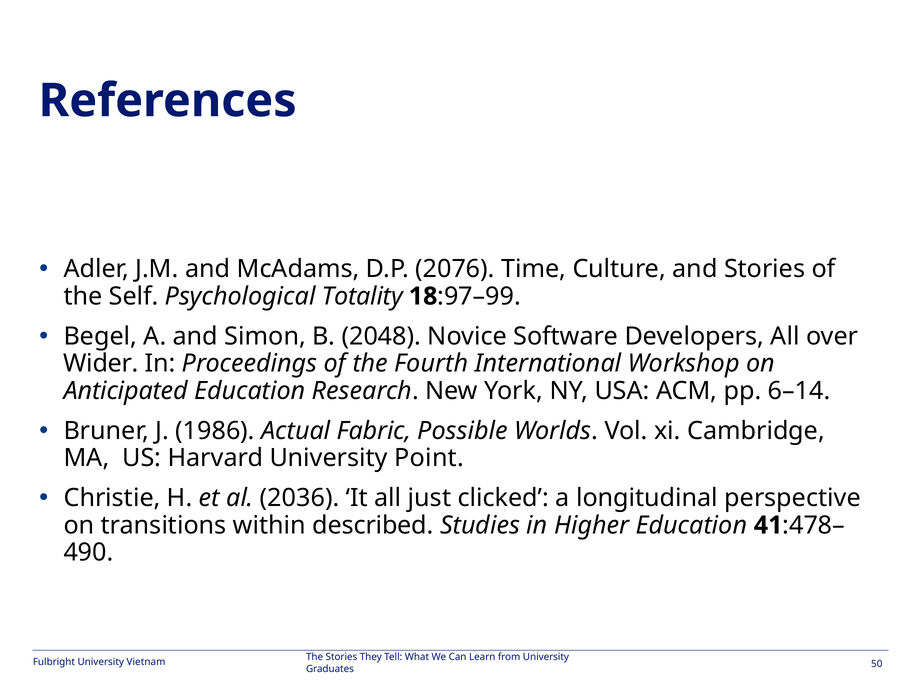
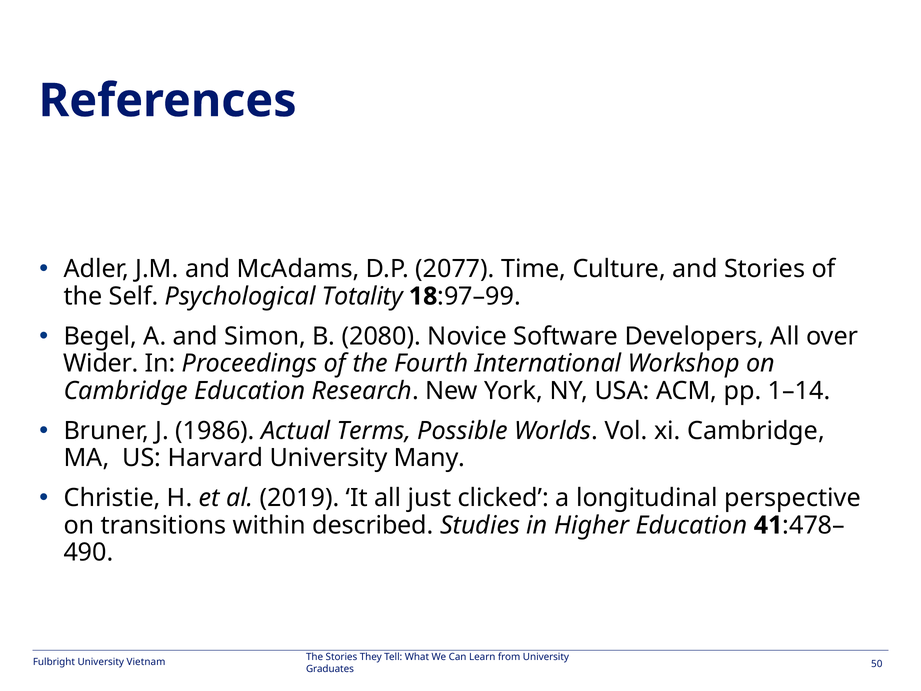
2076: 2076 -> 2077 (455, 269)
2048: 2048 -> 2080 (381, 336)
Anticipated: Anticipated -> Cambridge (126, 391)
6–14: 6–14 -> 1–14 (799, 391)
Fabric: Fabric -> Terms (374, 431)
Point: Point -> Many (429, 458)
2036: 2036 -> 2019 (300, 498)
